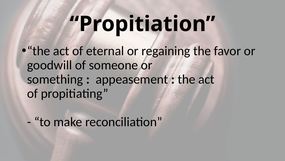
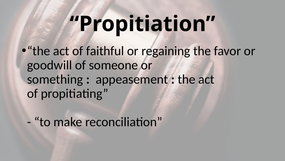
eternal: eternal -> faithful (105, 51)
